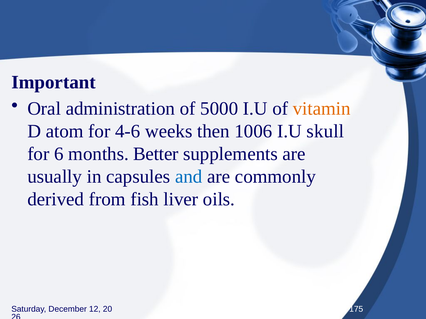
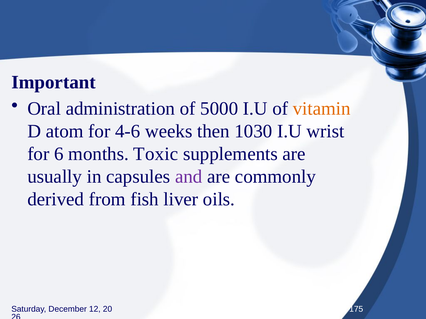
1006: 1006 -> 1030 (253, 132)
skull: skull -> wrist (325, 132)
Better: Better -> Toxic (156, 154)
and colour: blue -> purple (189, 177)
